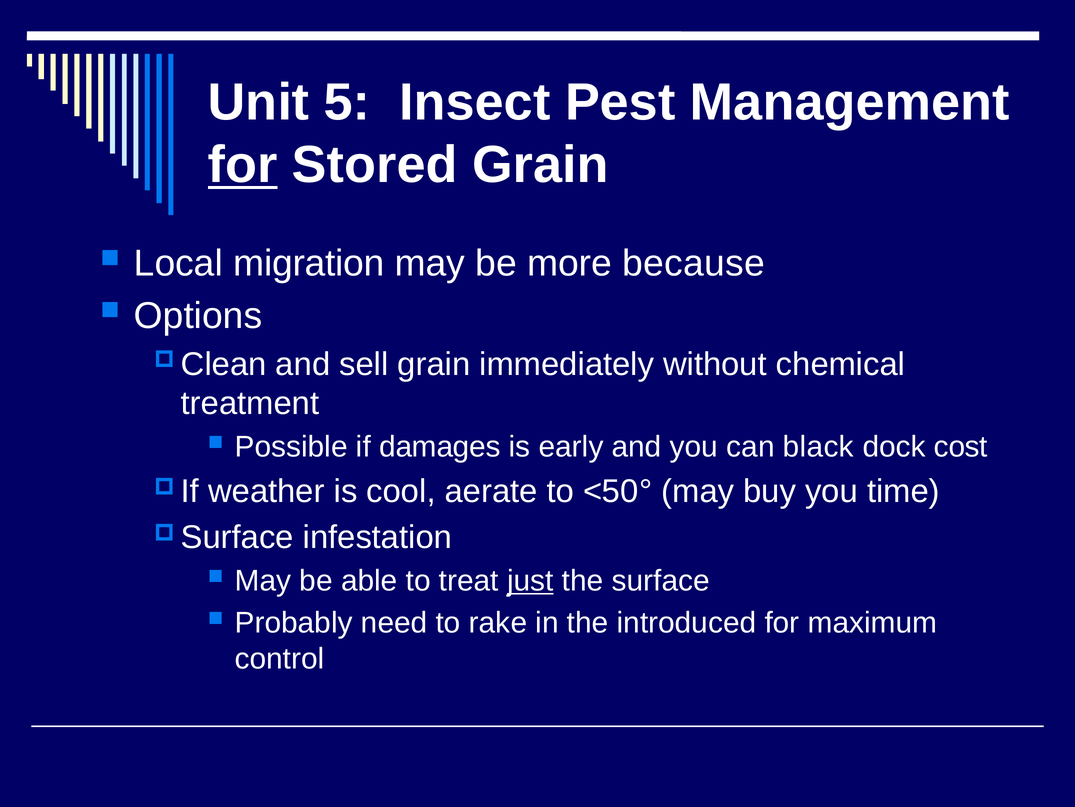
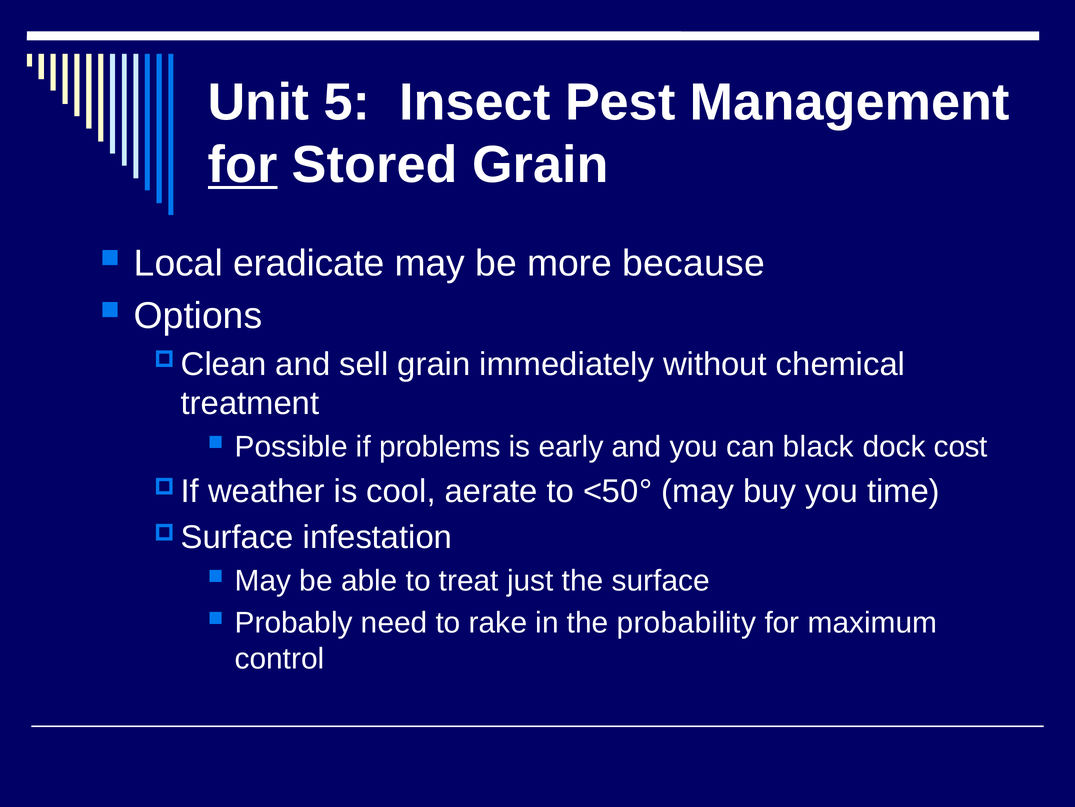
migration: migration -> eradicate (309, 263)
damages: damages -> problems (440, 447)
just underline: present -> none (530, 580)
introduced: introduced -> probability (686, 622)
